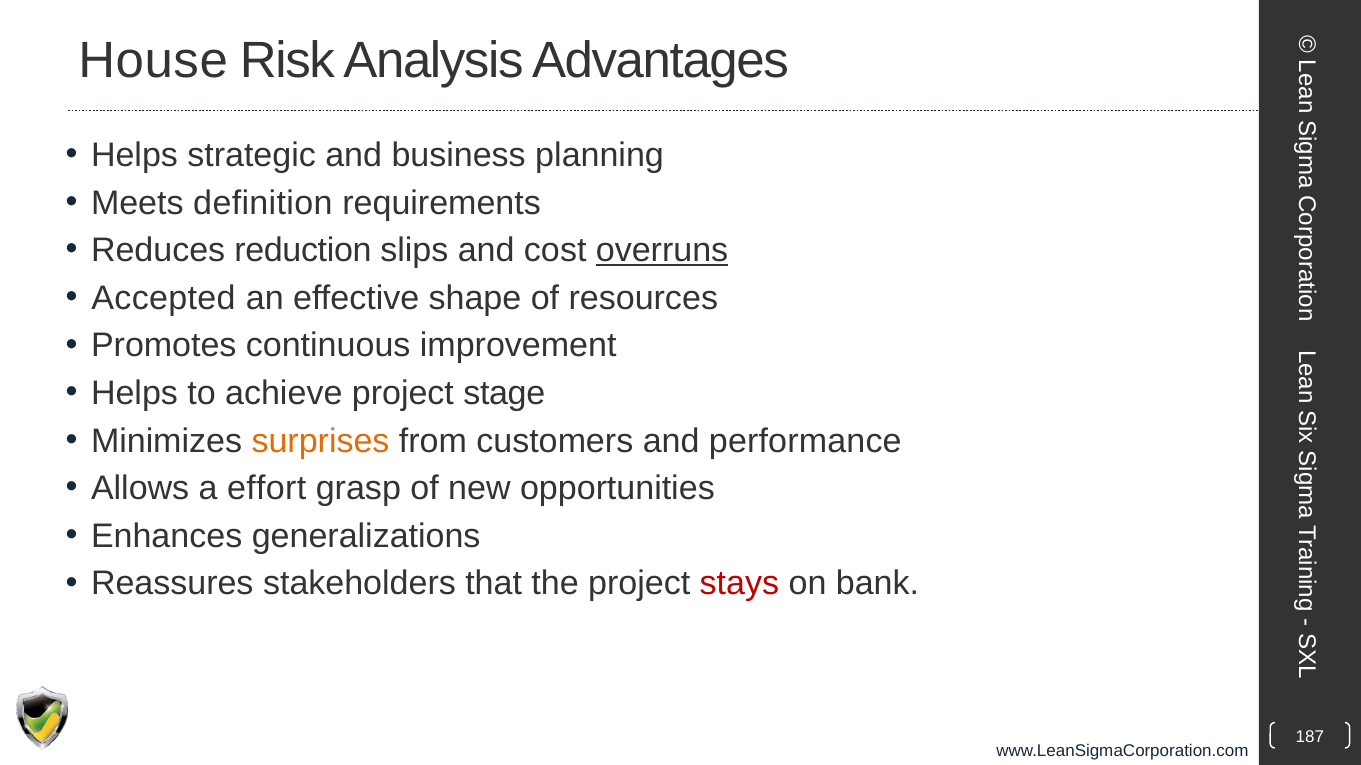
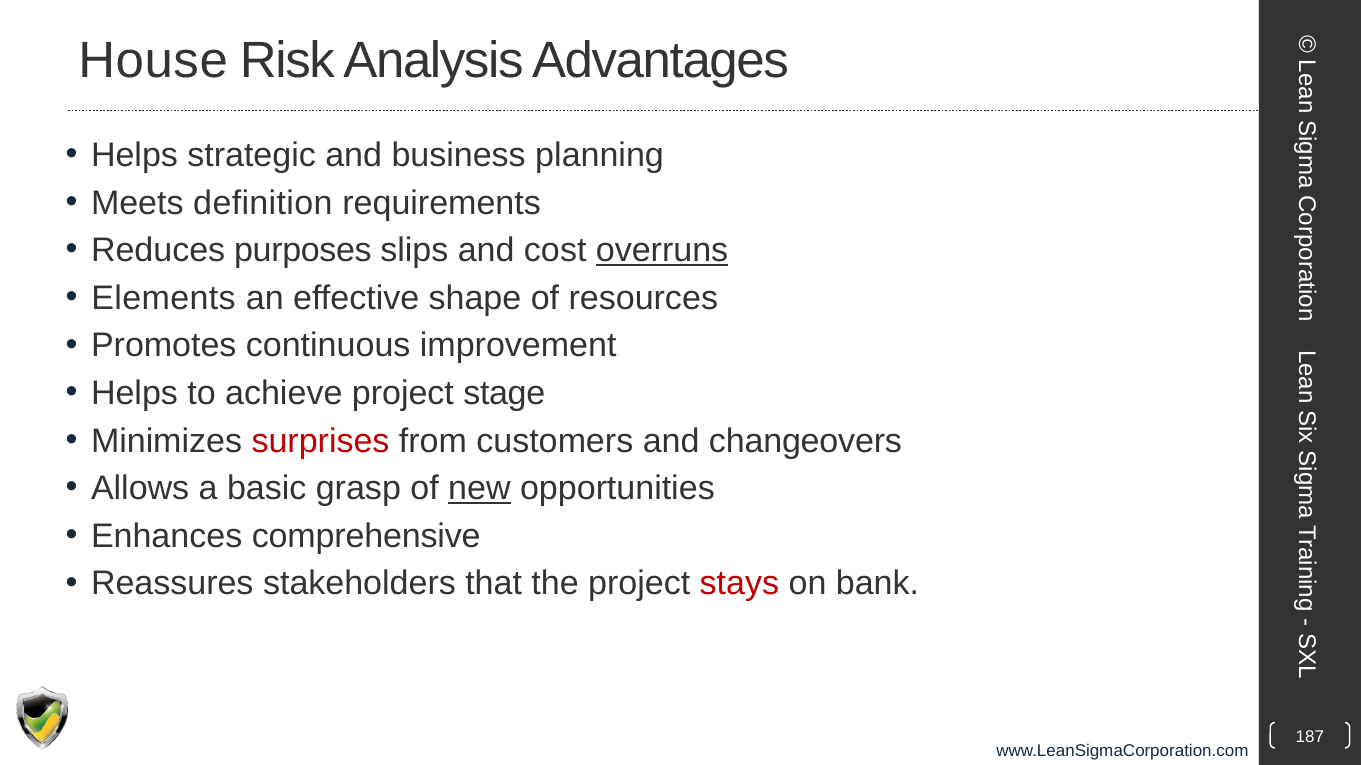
reduction: reduction -> purposes (303, 251)
Accepted: Accepted -> Elements (164, 298)
surprises colour: orange -> red (321, 441)
performance: performance -> changeovers (805, 441)
effort: effort -> basic (267, 489)
new underline: none -> present (479, 489)
generalizations: generalizations -> comprehensive (366, 536)
